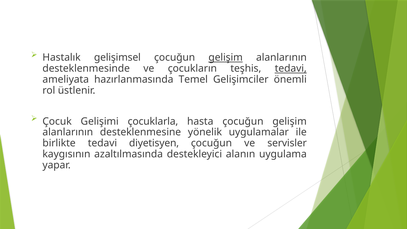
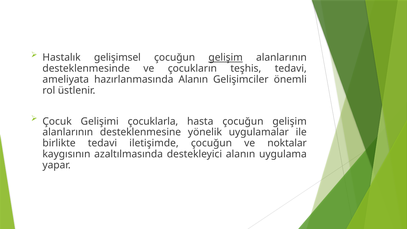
tedavi underline: present -> none (291, 68)
hazırlanmasında Temel: Temel -> Alanın (193, 79)
diyetisyen: diyetisyen -> iletişimde (154, 143)
servisler: servisler -> noktalar (287, 143)
